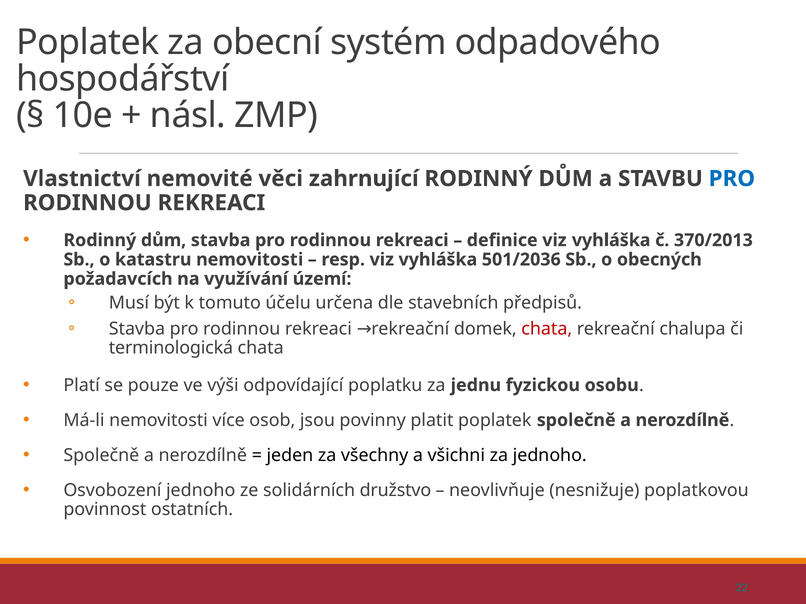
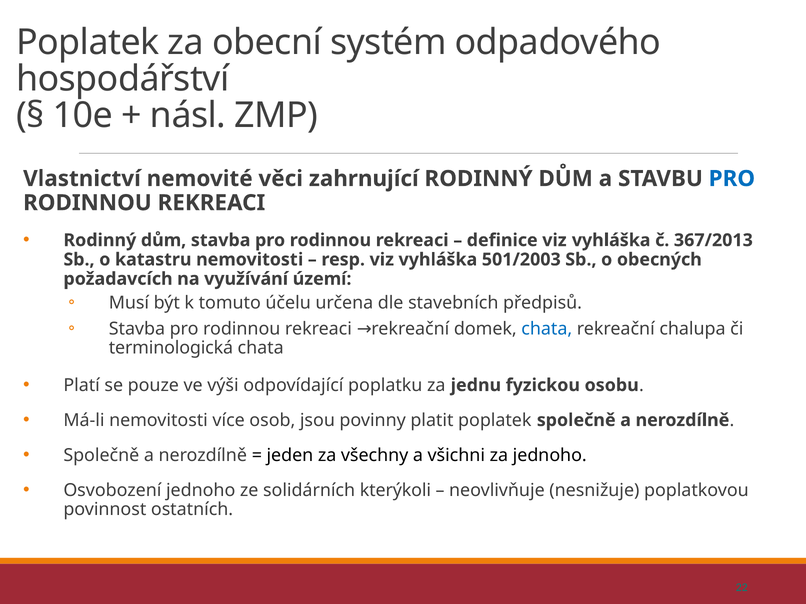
370/2013: 370/2013 -> 367/2013 (713, 240)
501/2036: 501/2036 -> 501/2003 (521, 260)
chata colour: red -> blue (547, 329)
družstvo: družstvo -> kterýkoli (395, 491)
